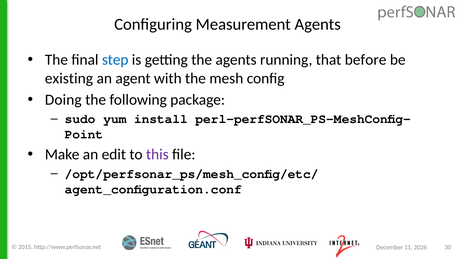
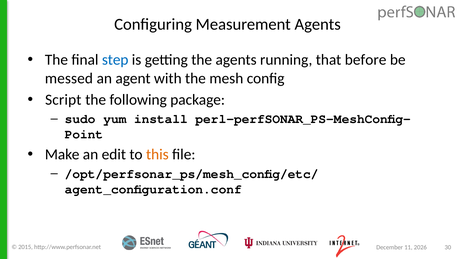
existing: existing -> messed (69, 78)
Doing: Doing -> Script (63, 100)
this colour: purple -> orange (157, 154)
